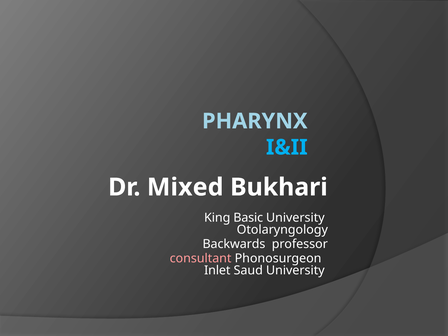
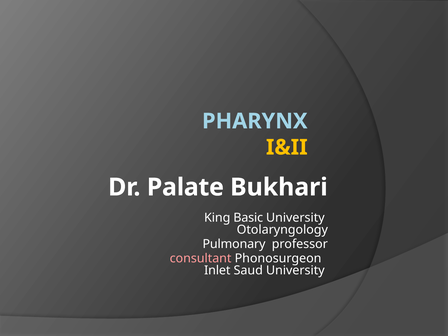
I&II colour: light blue -> yellow (287, 147)
Mixed: Mixed -> Palate (185, 187)
Backwards: Backwards -> Pulmonary (234, 244)
